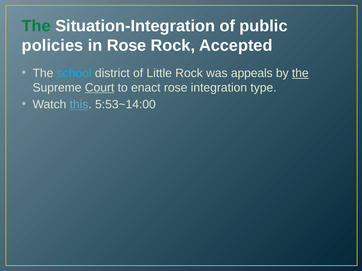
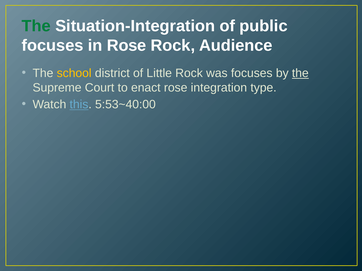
policies: policies -> focuses (53, 46)
Accepted: Accepted -> Audience (236, 46)
school colour: light blue -> yellow (74, 73)
was appeals: appeals -> focuses (252, 73)
Court underline: present -> none (100, 88)
5:53~14:00: 5:53~14:00 -> 5:53~40:00 (125, 105)
